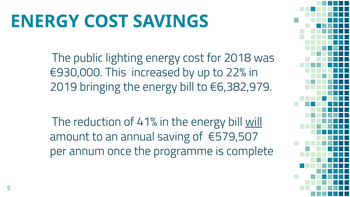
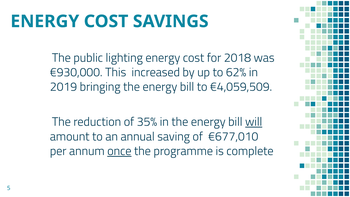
22%: 22% -> 62% (236, 72)
€6,382,979: €6,382,979 -> €4,059,509 (241, 87)
41%: 41% -> 35% (147, 122)
€579,507: €579,507 -> €677,010 (233, 136)
once underline: none -> present (119, 151)
